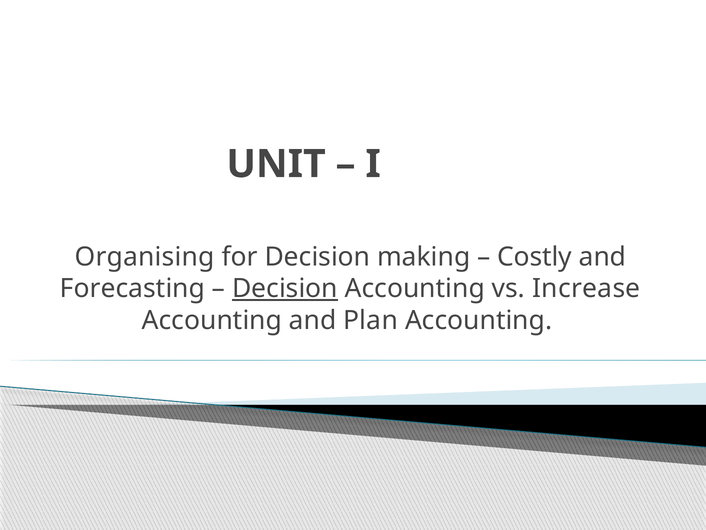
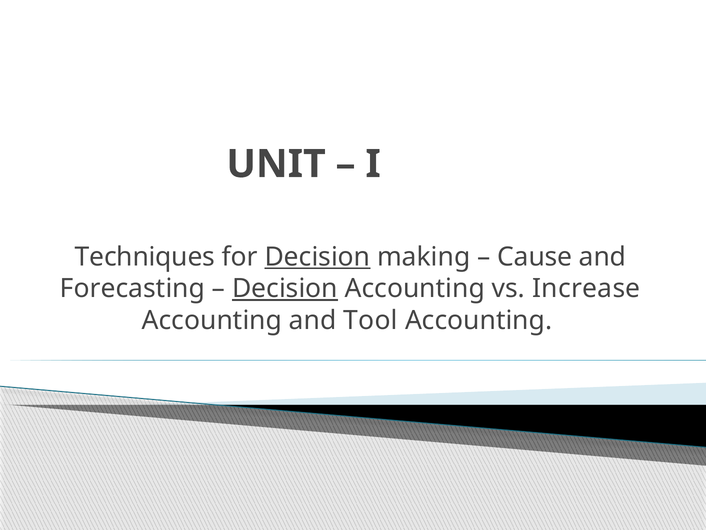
Organising: Organising -> Techniques (145, 257)
Decision underline: none -> present (317, 257)
Costly: Costly -> Cause (535, 257)
Plan: Plan -> Tool (371, 320)
